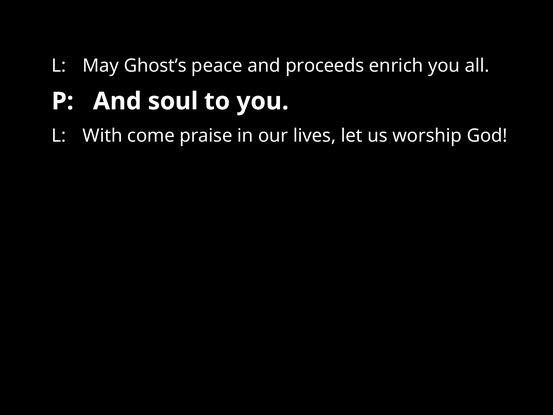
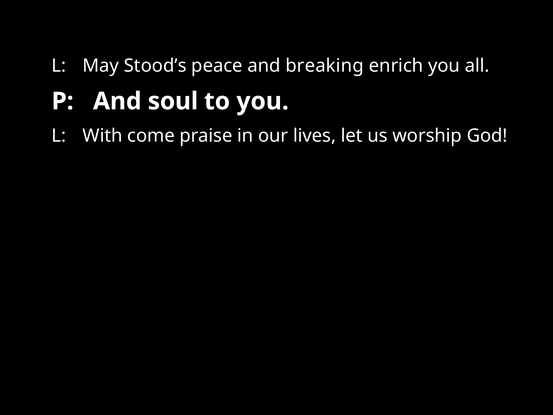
Ghost’s: Ghost’s -> Stood’s (155, 66)
proceeds: proceeds -> breaking (325, 66)
